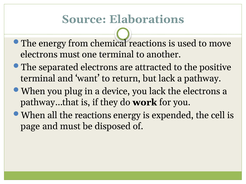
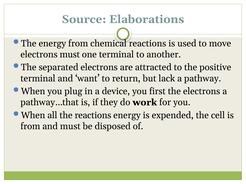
you lack: lack -> first (157, 92)
page: page -> from (30, 127)
